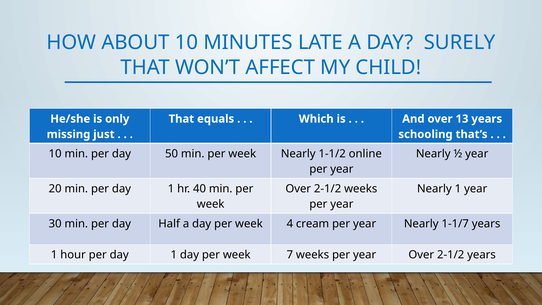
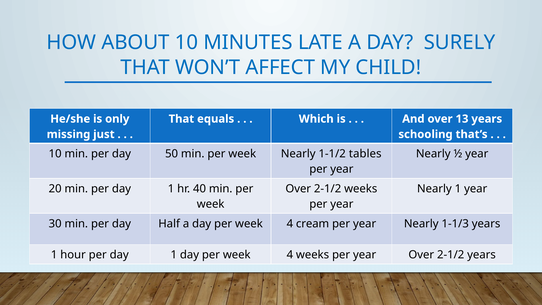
online: online -> tables (365, 154)
1-1/7: 1-1/7 -> 1-1/3 (455, 224)
7: 7 -> 4 (290, 255)
